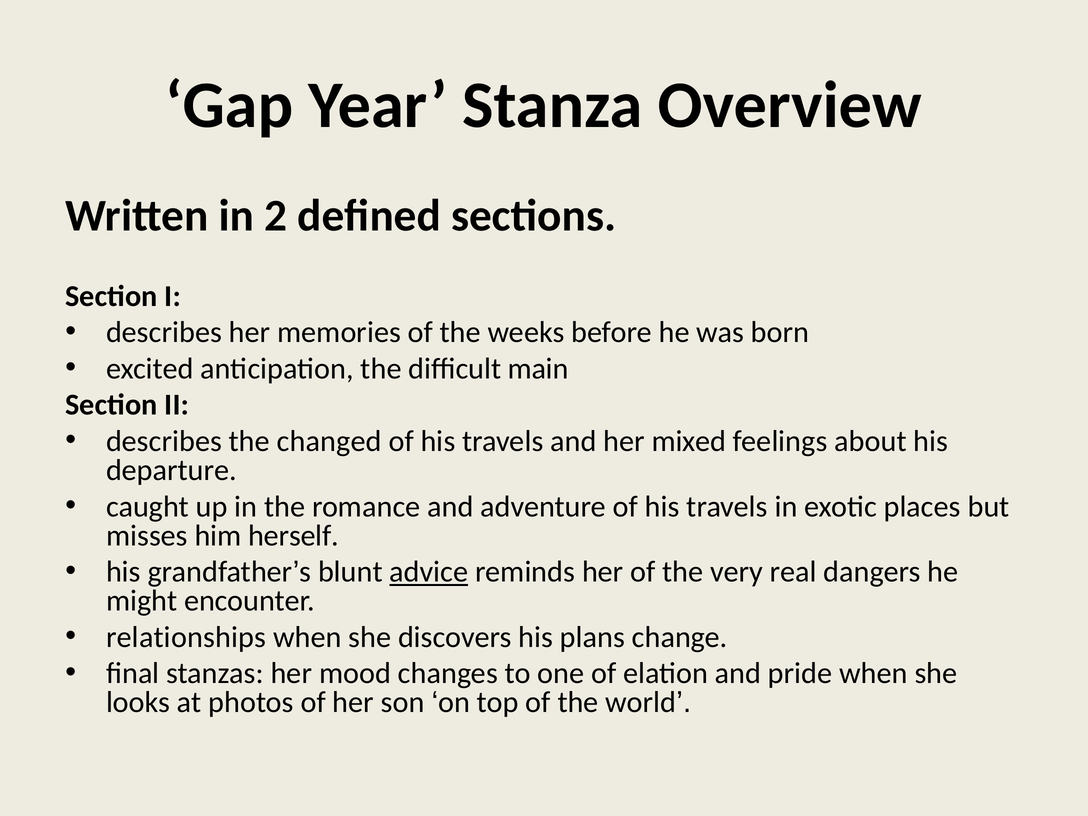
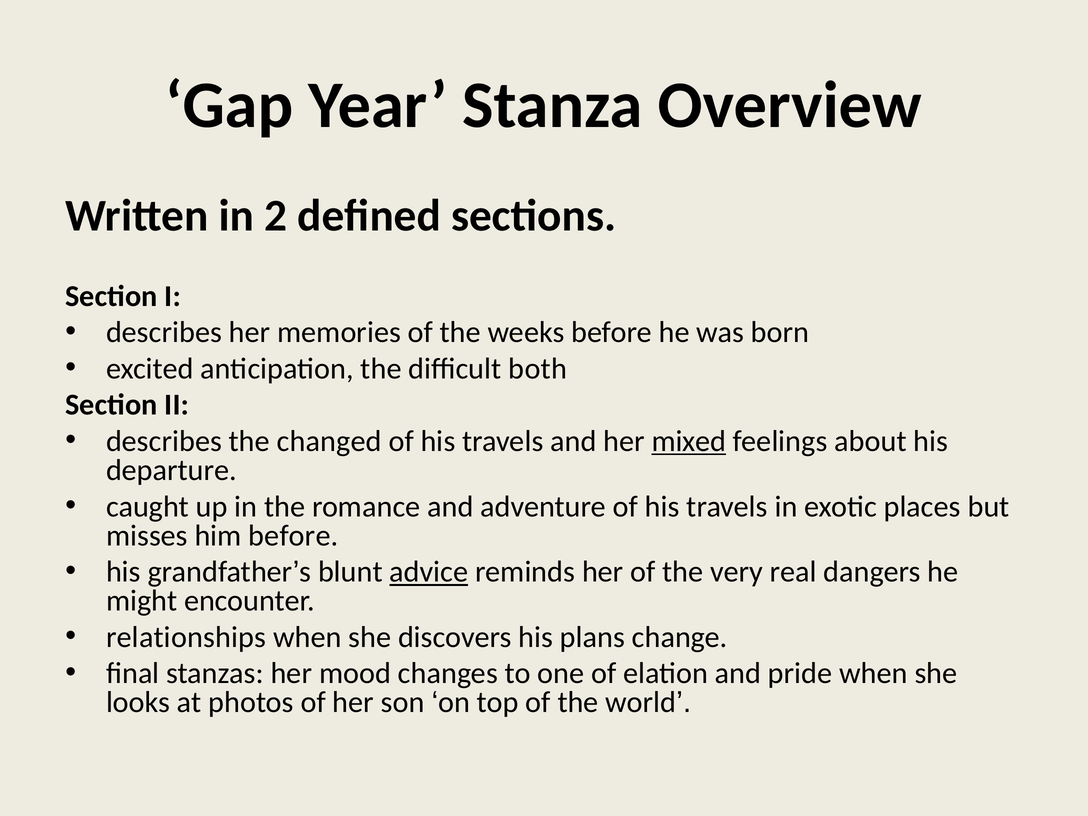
main: main -> both (538, 369)
mixed underline: none -> present (689, 441)
him herself: herself -> before (293, 536)
